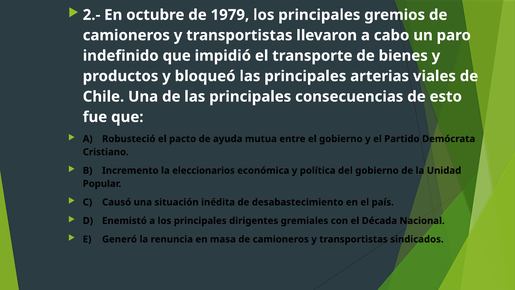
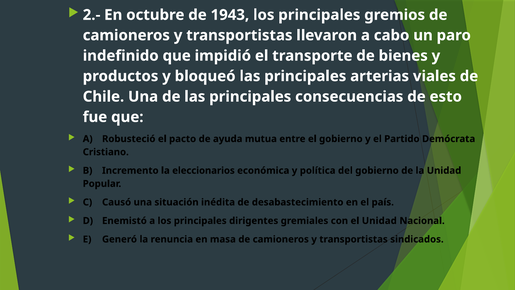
1979: 1979 -> 1943 (230, 15)
el Década: Década -> Unidad (379, 221)
